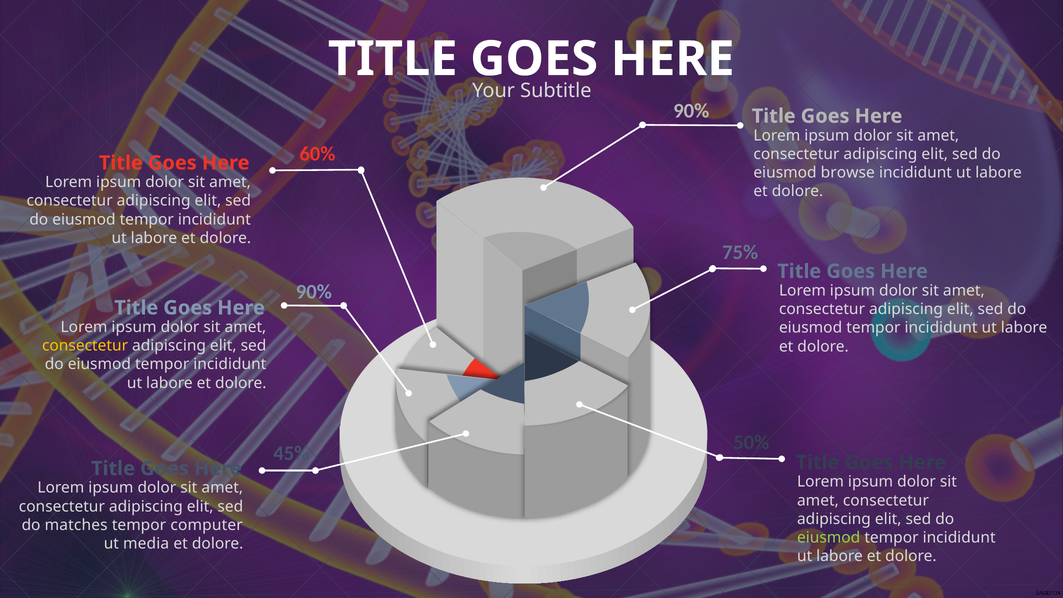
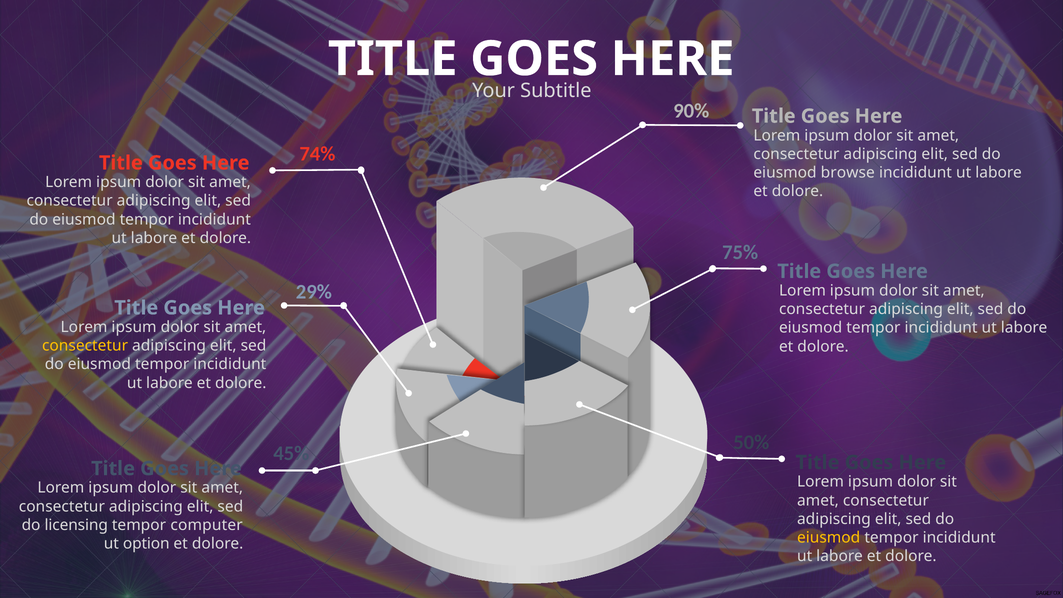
60%: 60% -> 74% (317, 154)
90%: 90% -> 29% (314, 292)
matches: matches -> licensing (76, 525)
eiusmod colour: light green -> yellow (829, 538)
media: media -> option (146, 544)
